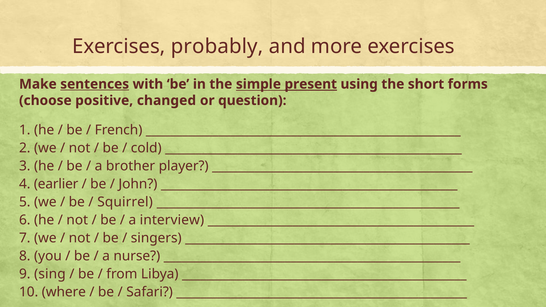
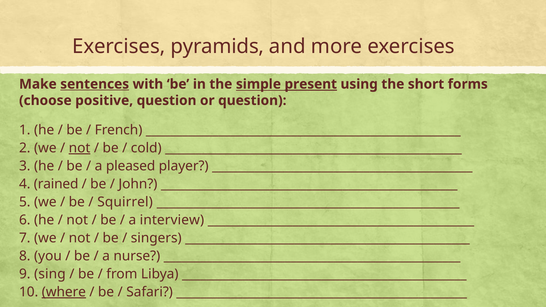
probably: probably -> pyramids (217, 47)
positive changed: changed -> question (167, 101)
not underline: none -> present (80, 148)
brother: brother -> pleased (131, 166)
earlier: earlier -> rained (56, 184)
where underline: none -> present (64, 292)
